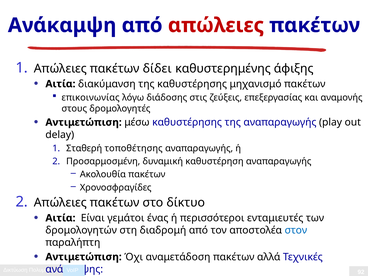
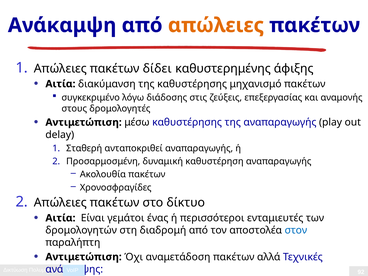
απώλειες colour: red -> orange (216, 25)
επικοινωνίας: επικοινωνίας -> συγκεκριμένο (91, 98)
τοποθέτησης: τοποθέτησης -> ανταποκριθεί (134, 148)
